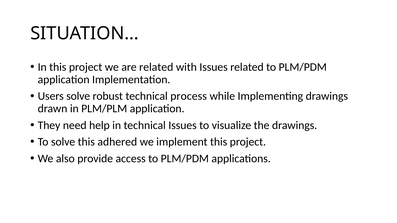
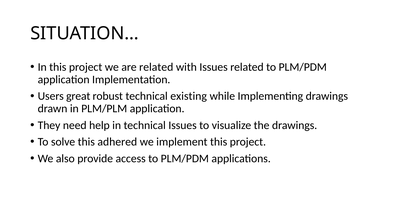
Users solve: solve -> great (78, 96)
process: process -> existing (189, 96)
